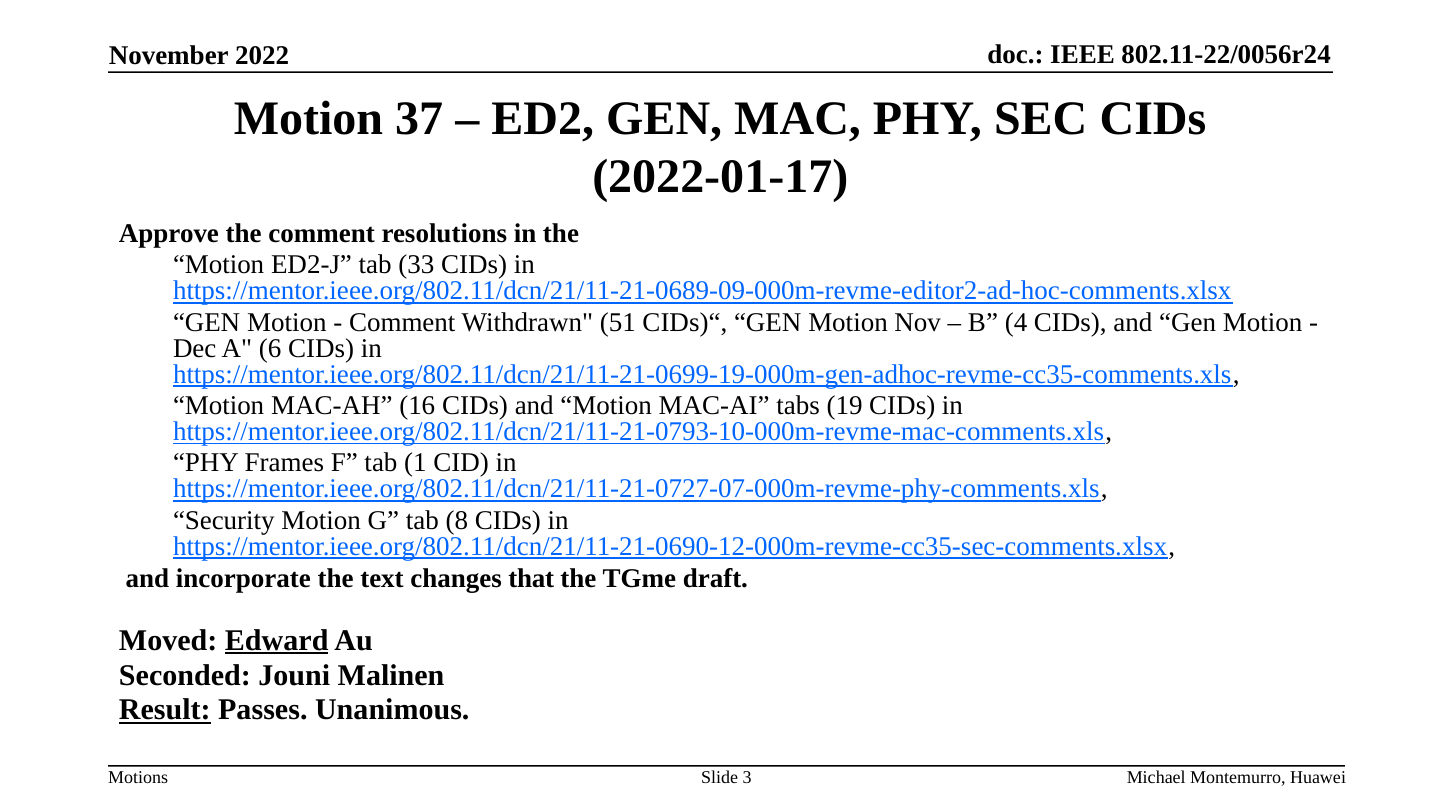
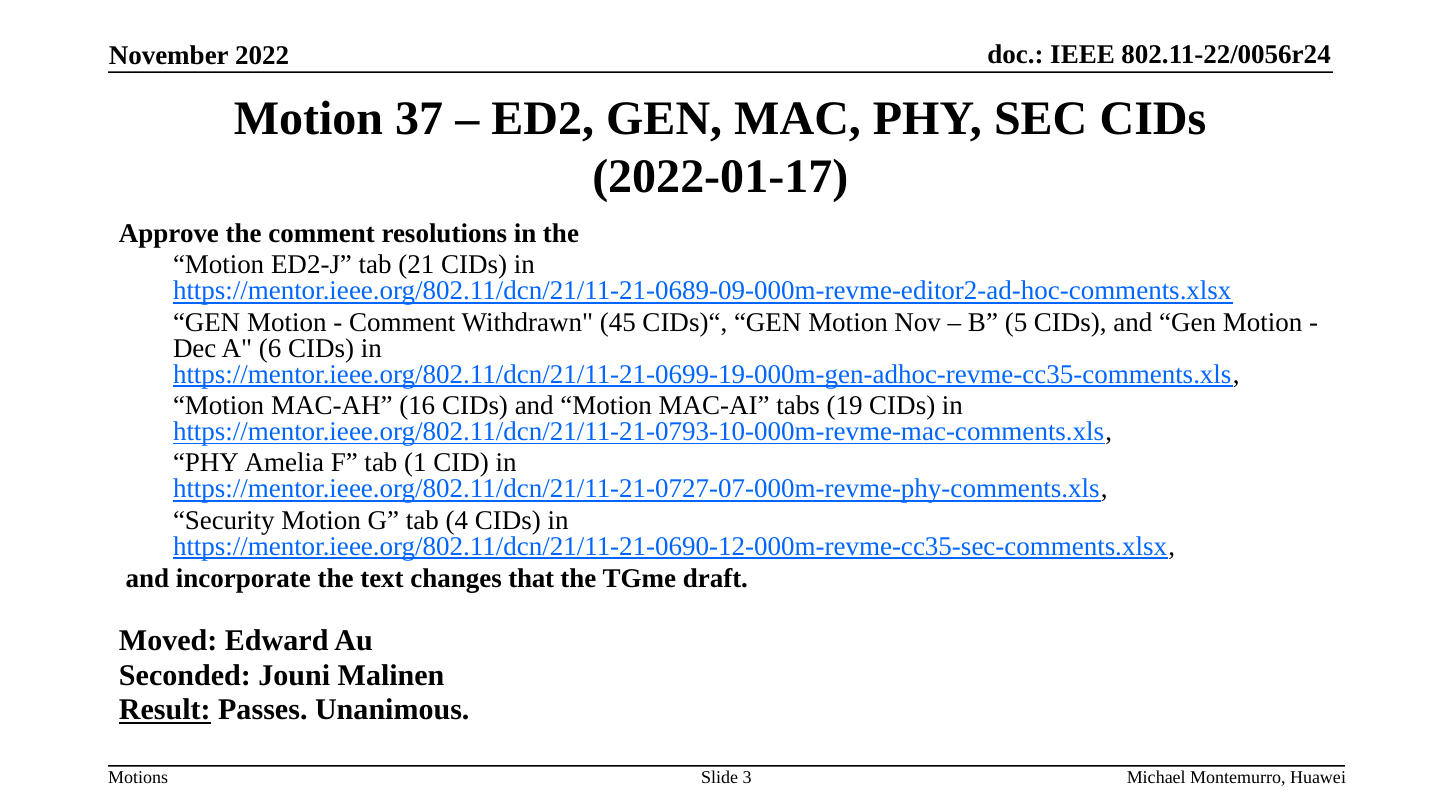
33: 33 -> 21 (416, 265)
51: 51 -> 45 (618, 322)
4: 4 -> 5 (1016, 322)
Frames: Frames -> Amelia (284, 463)
8: 8 -> 4 (457, 520)
Edward underline: present -> none (277, 640)
